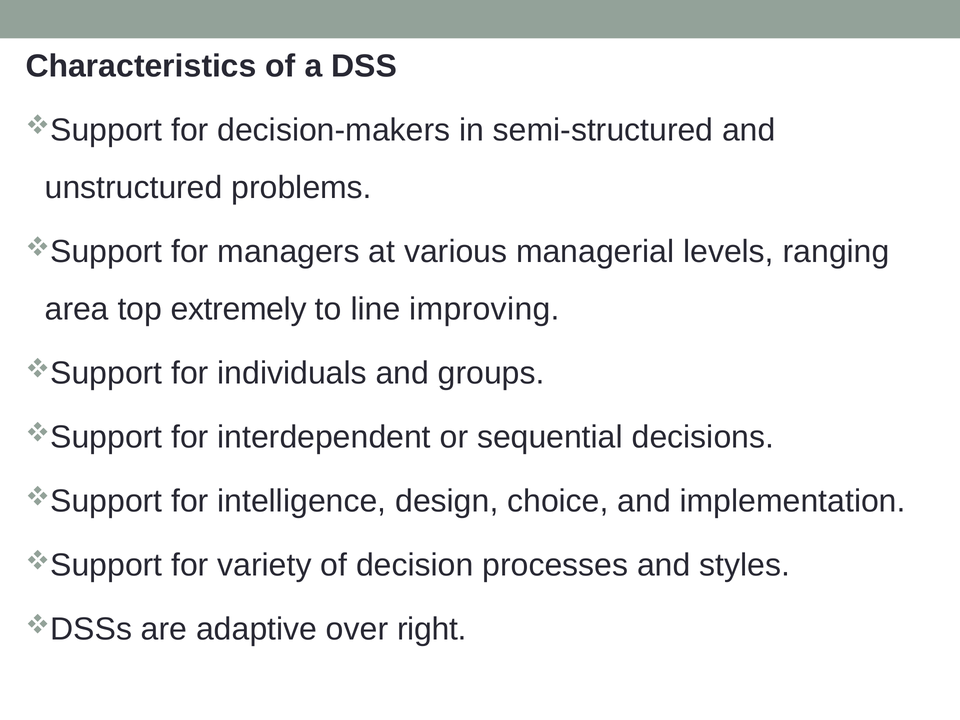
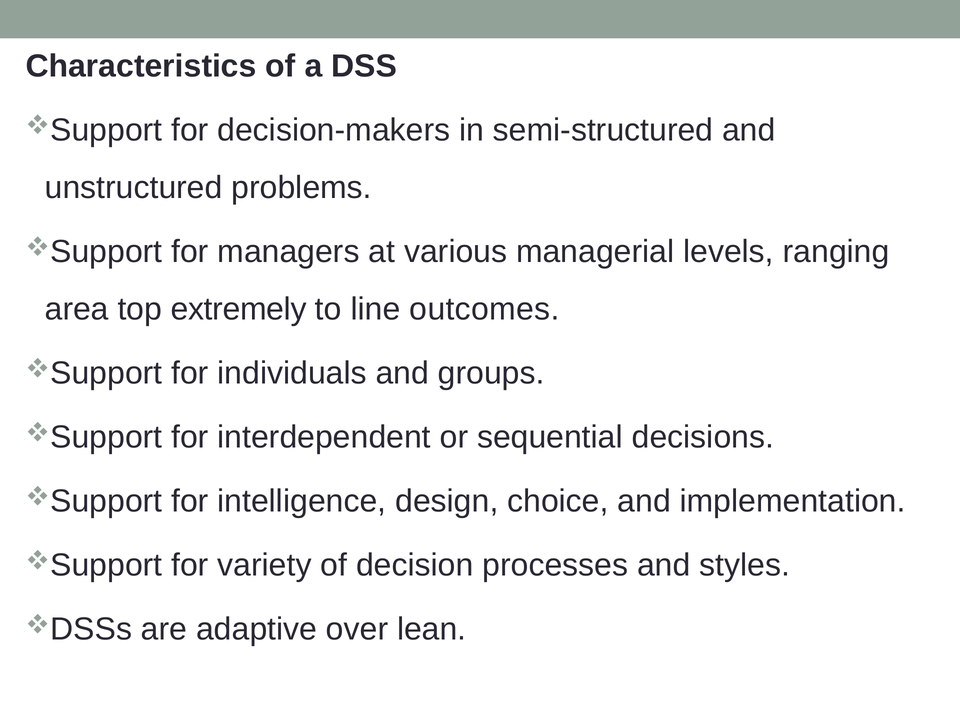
improving: improving -> outcomes (485, 309)
right: right -> lean (432, 629)
